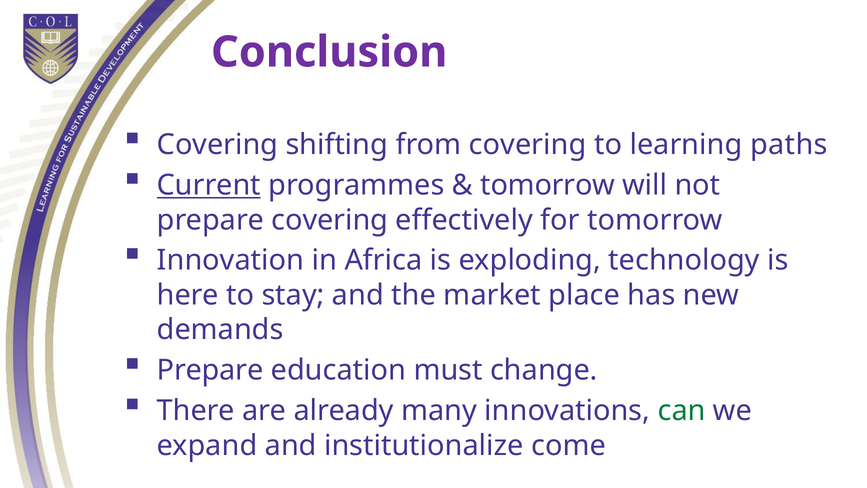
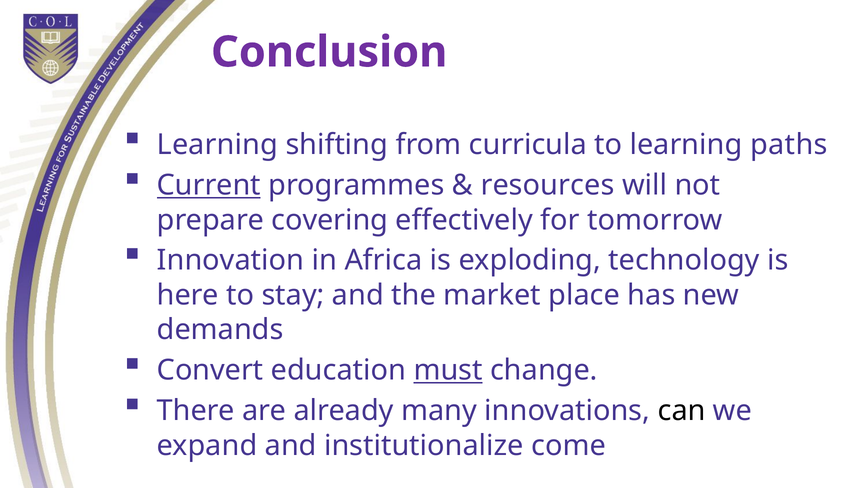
Covering: Covering -> Learning (217, 145)
from covering: covering -> curricula (528, 145)
tomorrow: tomorrow -> resources (548, 185)
Prepare: Prepare -> Convert (210, 370)
must underline: none -> present (448, 370)
can colour: green -> black (682, 411)
